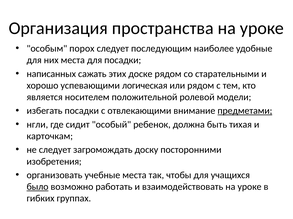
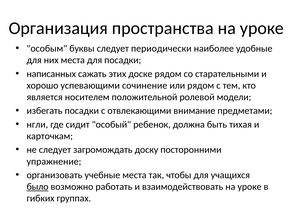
порох: порох -> буквы (82, 49)
последующим: последующим -> периодически (161, 49)
логическая: логическая -> сочинение (145, 86)
предметами underline: present -> none (245, 111)
изобретения: изобретения -> упражнение (54, 162)
